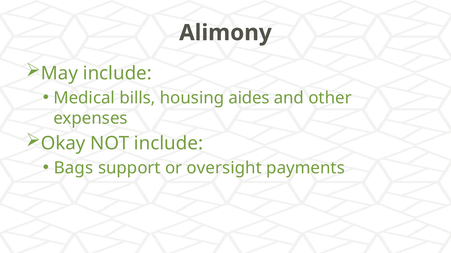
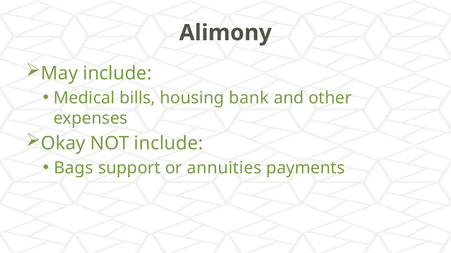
aides: aides -> bank (249, 98)
oversight: oversight -> annuities (224, 168)
